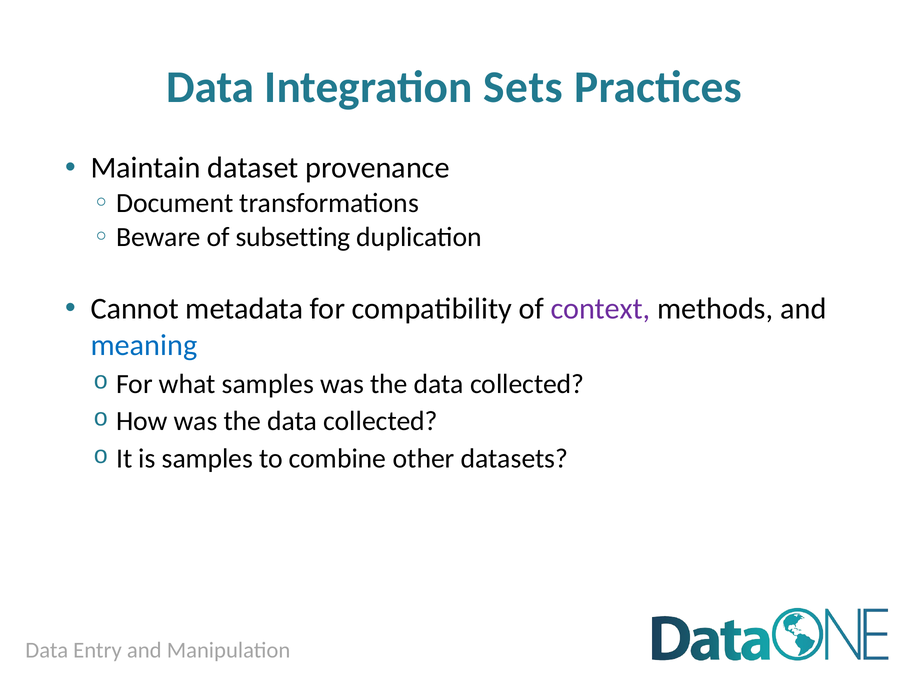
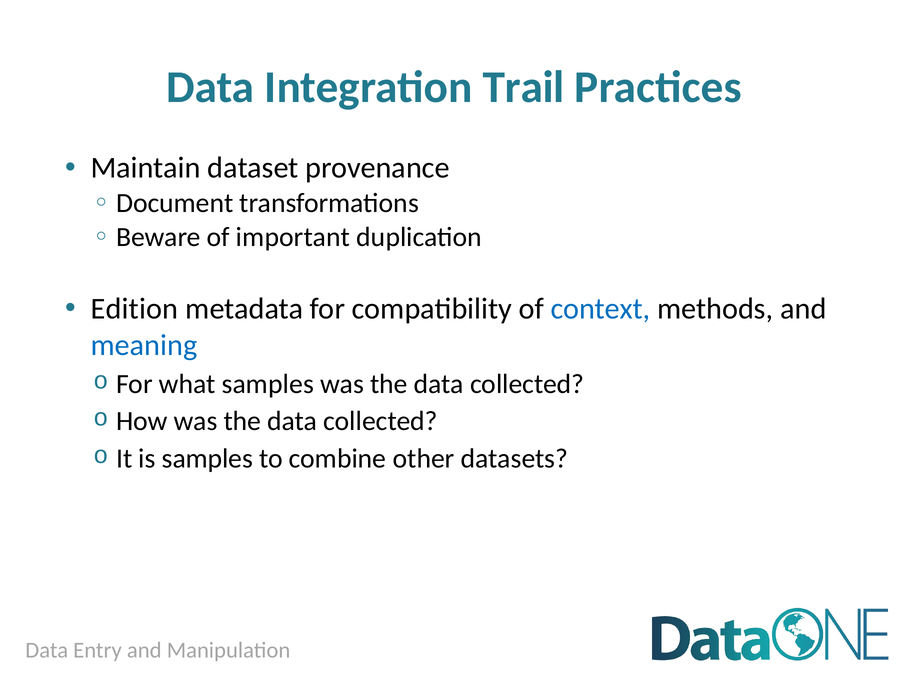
Sets: Sets -> Trail (524, 87)
subsetting: subsetting -> important (293, 237)
Cannot: Cannot -> Edition (135, 309)
context colour: purple -> blue (601, 309)
